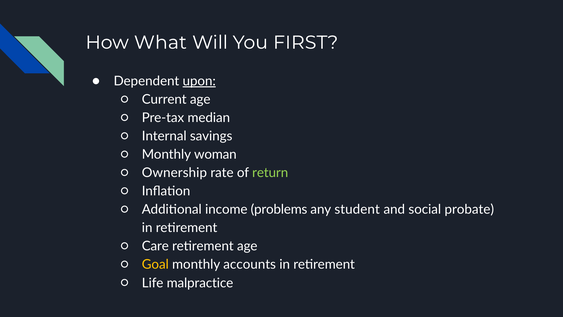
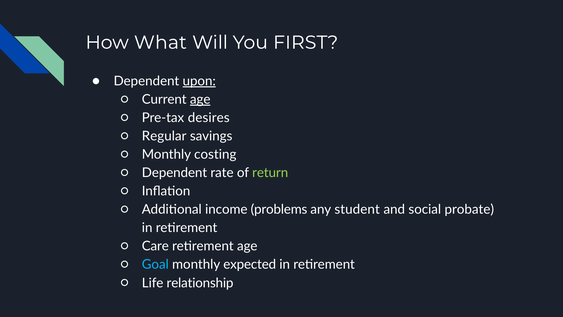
age underline: none -> present (200, 99)
median: median -> desires (209, 118)
Internal: Internal -> Regular (164, 136)
woman: woman -> costing (215, 154)
Ownership: Ownership -> Dependent (174, 173)
Goal colour: yellow -> light blue (155, 264)
accounts: accounts -> expected (250, 264)
malpractice: malpractice -> relationship (200, 283)
